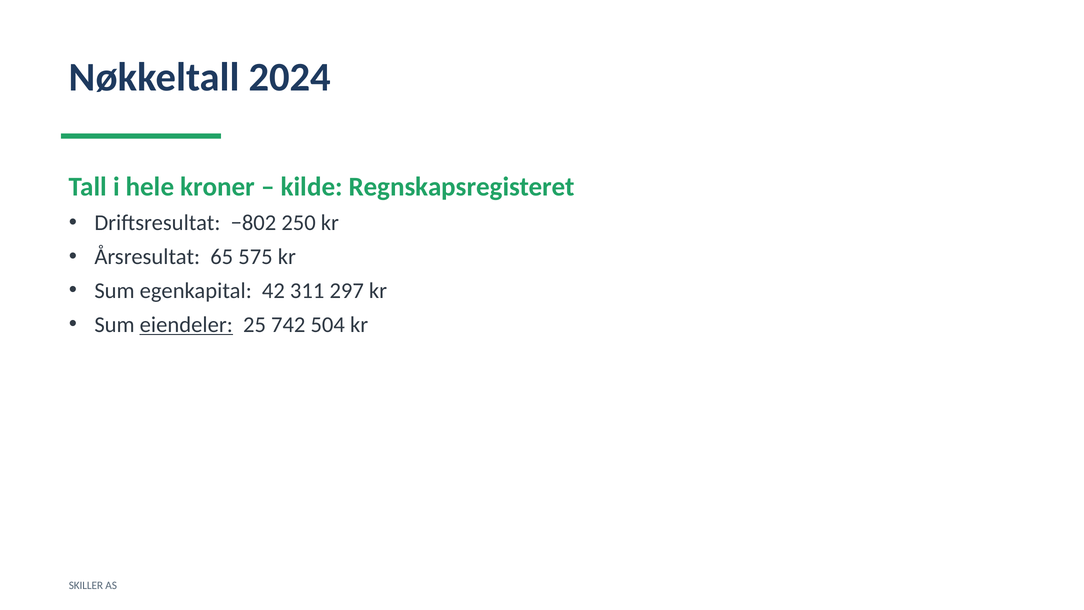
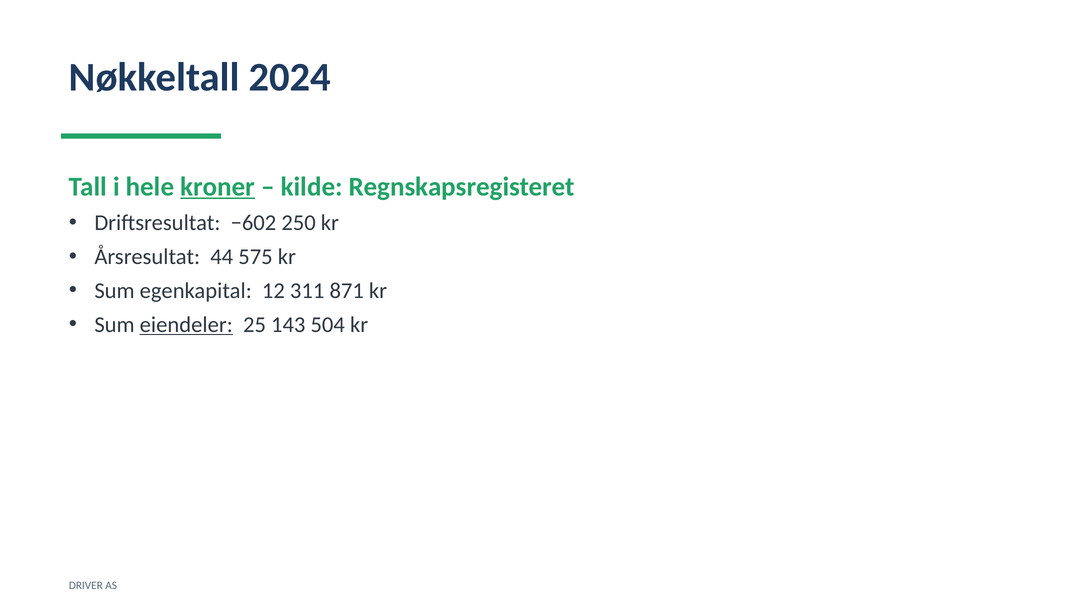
kroner underline: none -> present (218, 187)
−802: −802 -> −602 (253, 223)
65: 65 -> 44 (222, 257)
42: 42 -> 12 (273, 291)
297: 297 -> 871 (347, 291)
742: 742 -> 143 (288, 325)
SKILLER: SKILLER -> DRIVER (86, 585)
